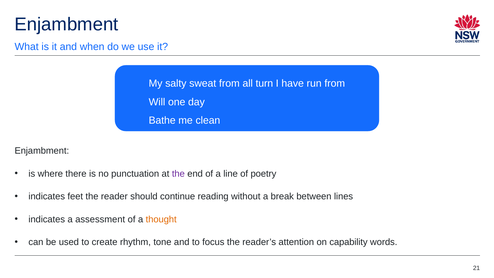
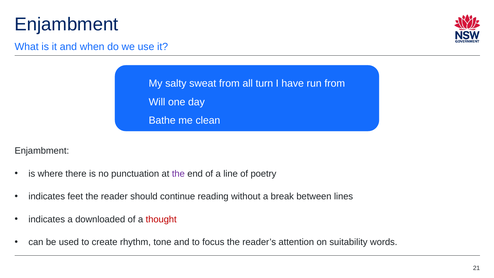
assessment: assessment -> downloaded (100, 219)
thought colour: orange -> red (161, 219)
capability: capability -> suitability (348, 242)
